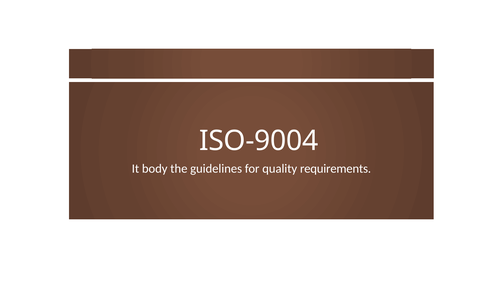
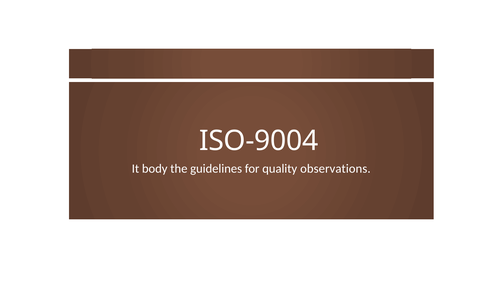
requirements: requirements -> observations (335, 169)
